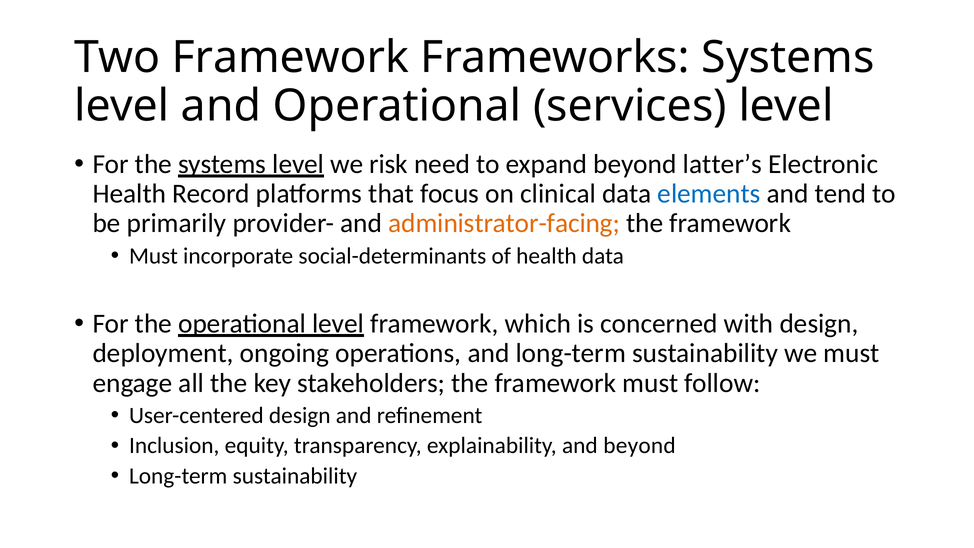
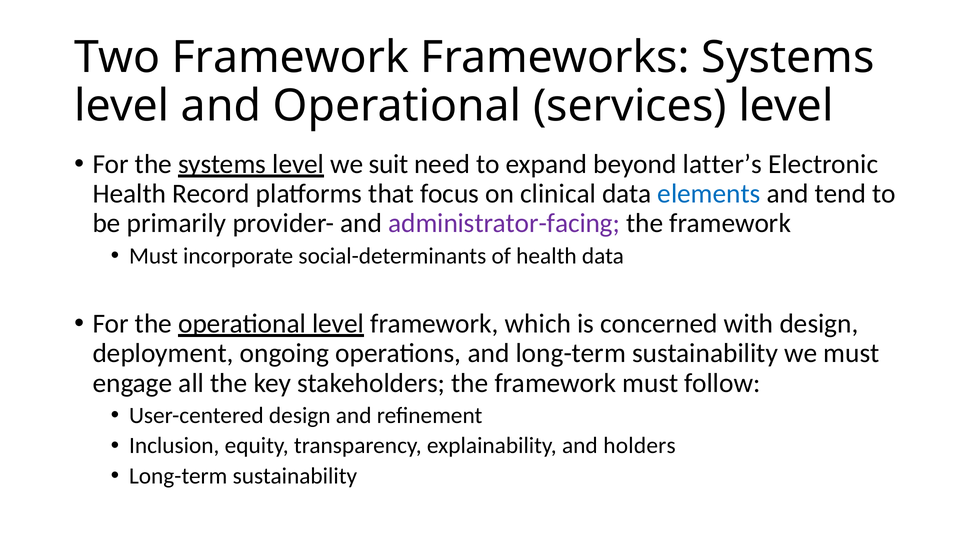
risk: risk -> suit (389, 164)
administrator-facing colour: orange -> purple (504, 223)
and beyond: beyond -> holders (640, 446)
